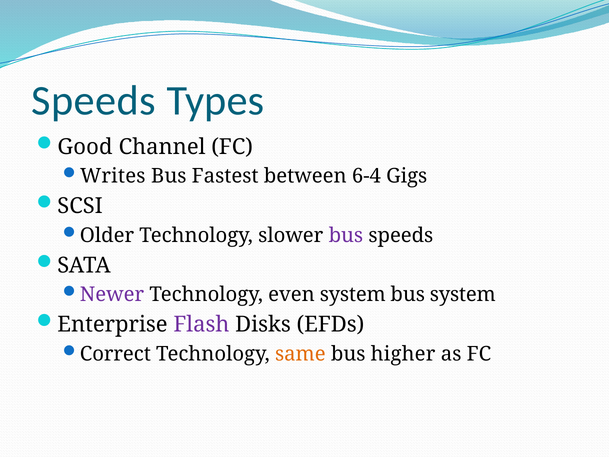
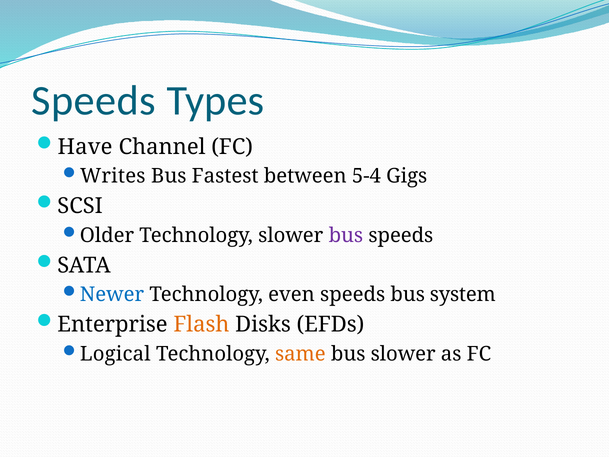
Good: Good -> Have (85, 147)
6-4: 6-4 -> 5-4 (366, 176)
Newer colour: purple -> blue (112, 294)
even system: system -> speeds (353, 294)
Flash colour: purple -> orange (201, 324)
Correct: Correct -> Logical (115, 354)
bus higher: higher -> slower (403, 354)
